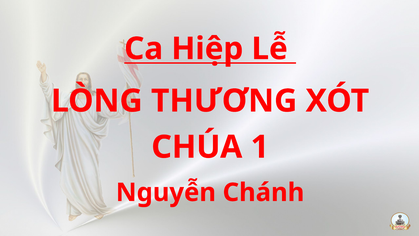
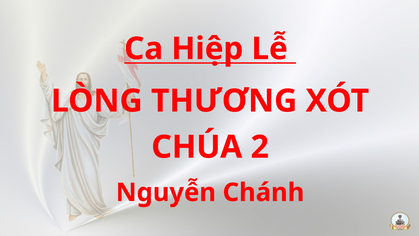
1: 1 -> 2 (260, 147)
